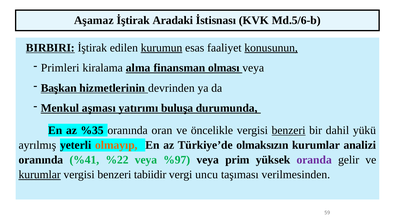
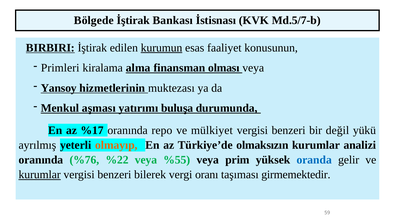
Aşamaz: Aşamaz -> Bölgede (94, 20)
Aradaki: Aradaki -> Bankası (173, 20)
Md.5/6-b: Md.5/6-b -> Md.5/7-b (296, 20)
konusunun underline: present -> none (271, 48)
Başkan: Başkan -> Yansoy (59, 88)
devrinden: devrinden -> muktezası (171, 88)
%35: %35 -> %17 (92, 130)
oran: oran -> repo (162, 130)
öncelikle: öncelikle -> mülkiyet (212, 130)
benzeri underline: present -> none (289, 130)
dahil: dahil -> değil (337, 130)
%41: %41 -> %76 (84, 160)
%97: %97 -> %55 (177, 160)
oranda colour: purple -> blue (314, 160)
tabiidir: tabiidir -> bilerek (150, 175)
uncu: uncu -> oranı (207, 175)
verilmesinden: verilmesinden -> girmemektedir (296, 175)
